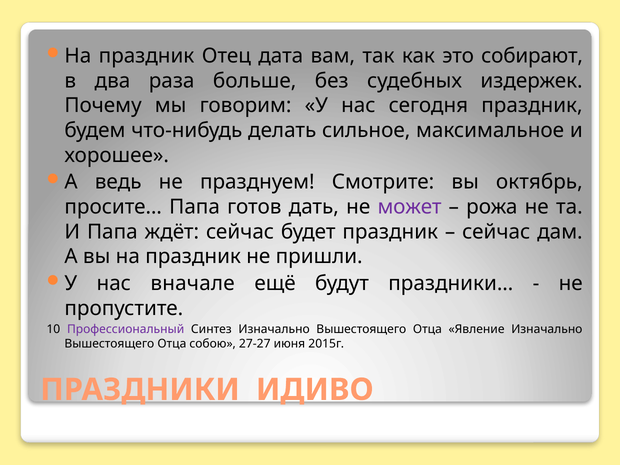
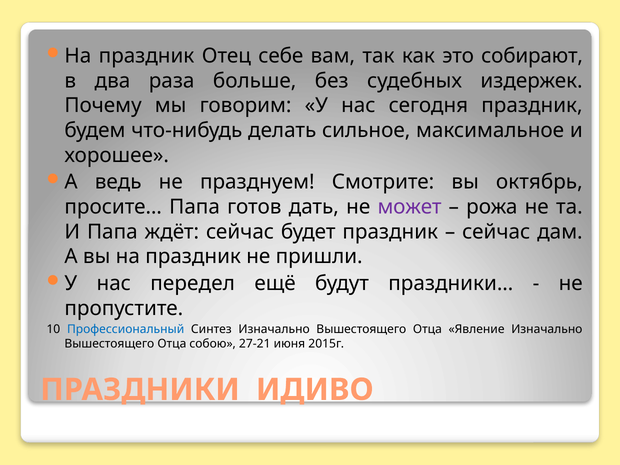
дата: дата -> себе (281, 56)
вначале: вначале -> передел (193, 284)
Профессиональный colour: purple -> blue (126, 329)
27-27: 27-27 -> 27-21 (255, 344)
